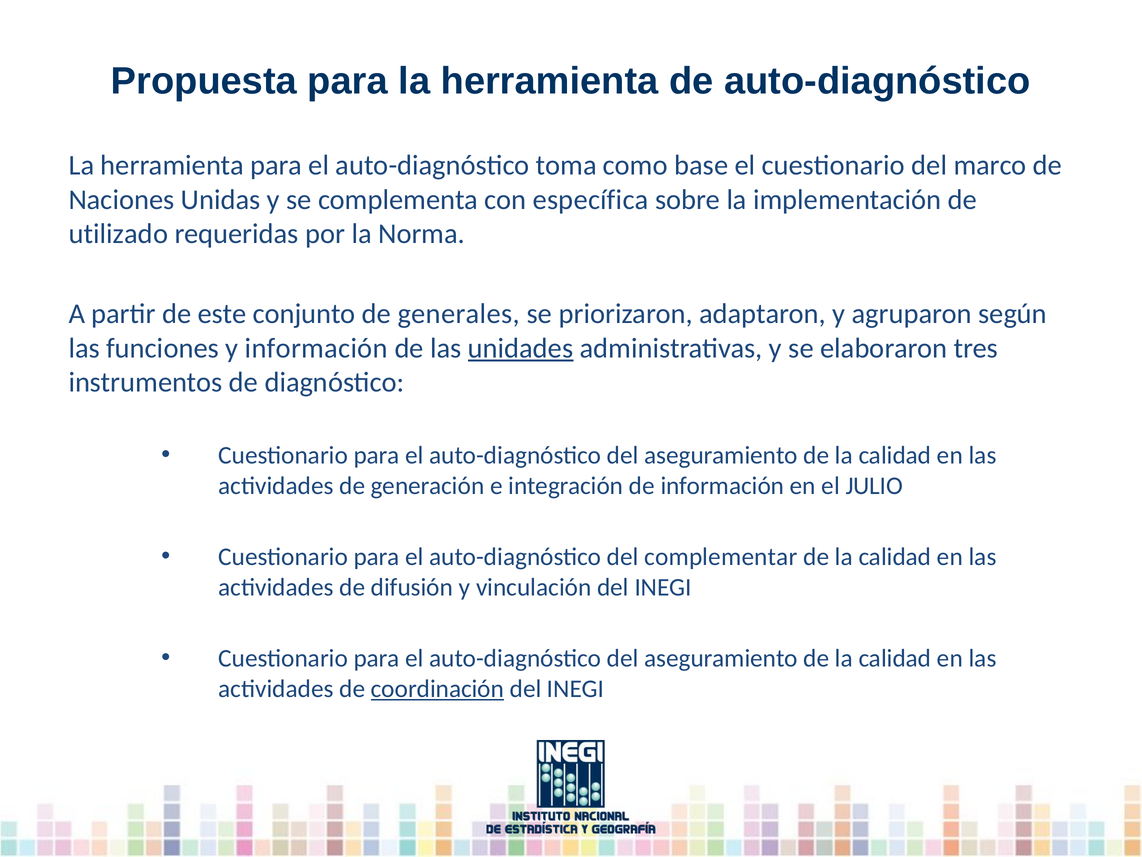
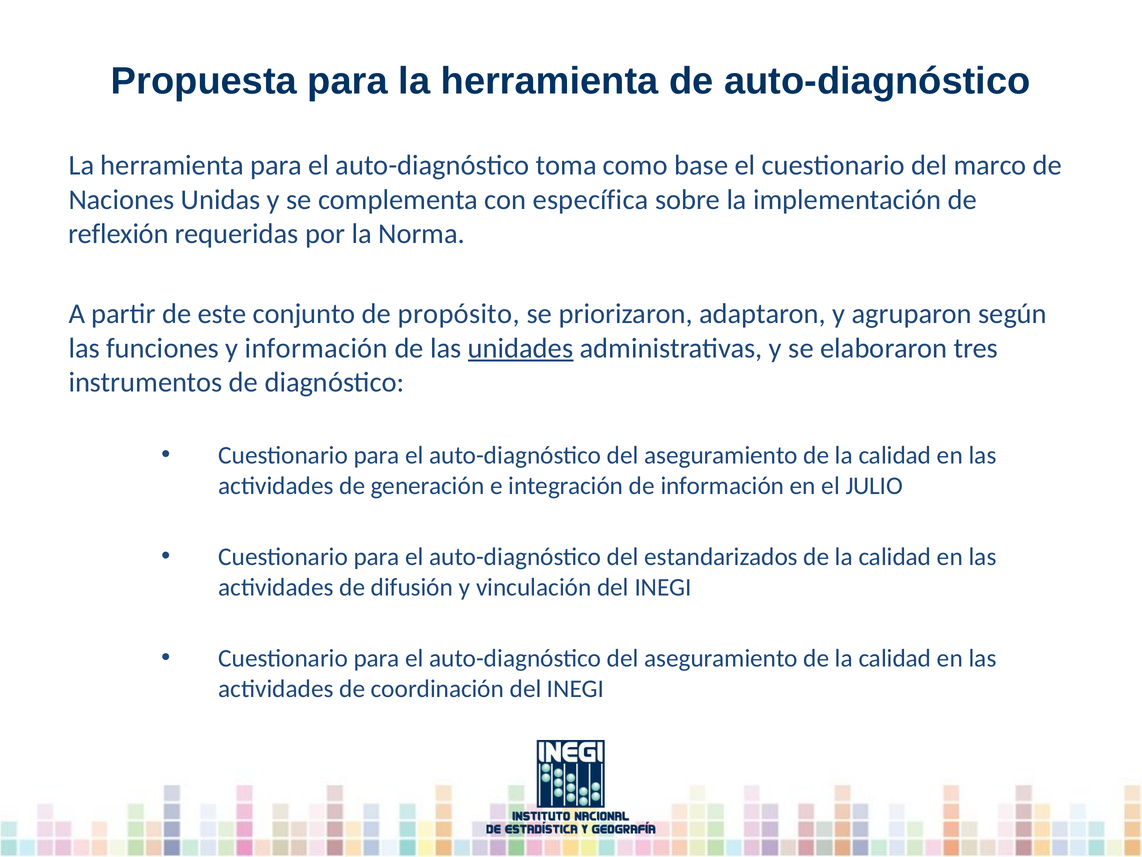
utilizado: utilizado -> reflexión (118, 234)
generales: generales -> propósito (459, 314)
complementar: complementar -> estandarizados (721, 556)
coordinación underline: present -> none (437, 688)
